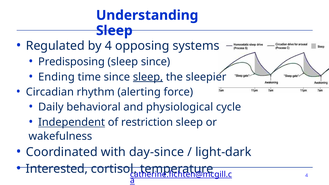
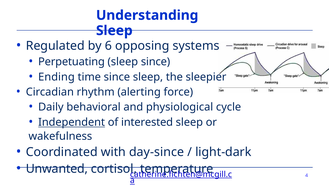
by 4: 4 -> 6 (108, 46)
Predisposing: Predisposing -> Perpetuating (71, 62)
sleep underline: present -> none (148, 77)
restriction: restriction -> interested (147, 122)
Interested: Interested -> Unwanted (57, 169)
